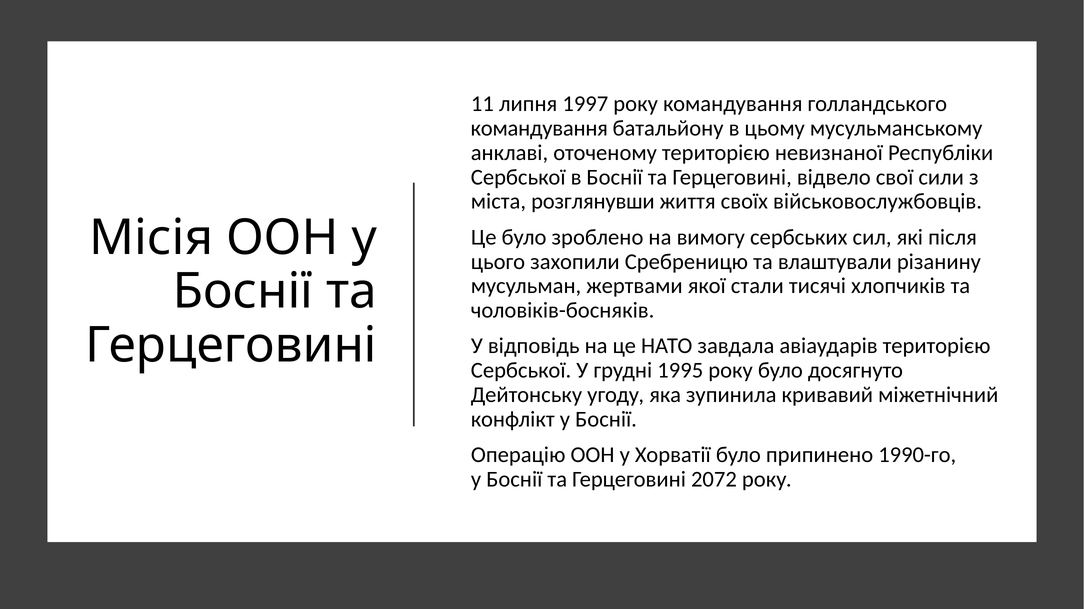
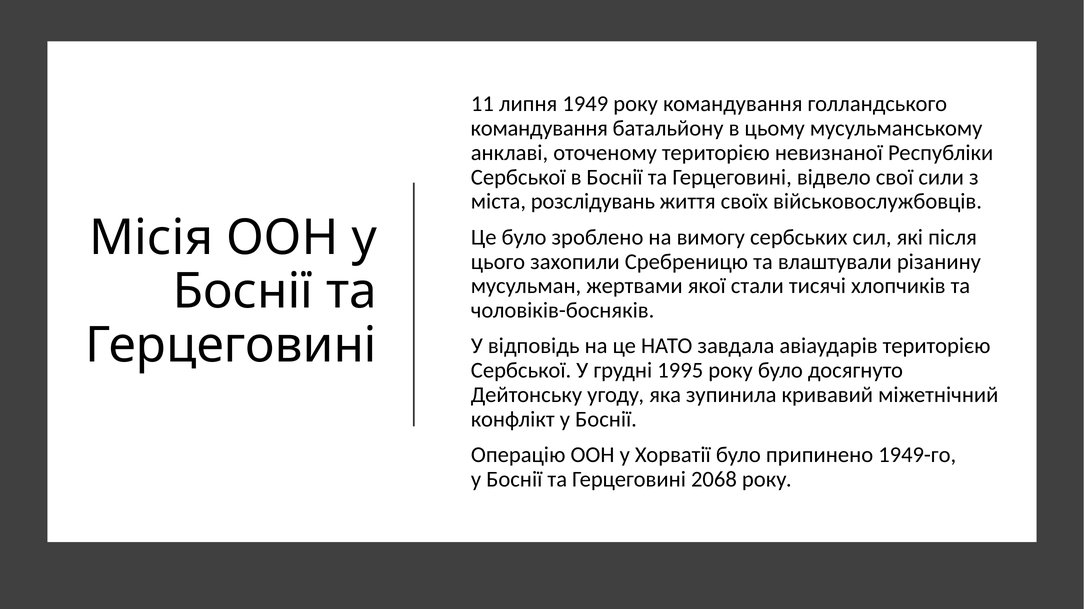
1997: 1997 -> 1949 (585, 104)
розглянувши: розглянувши -> розслідувань (593, 202)
1990-го: 1990-го -> 1949-го (917, 455)
2072: 2072 -> 2068 (714, 480)
